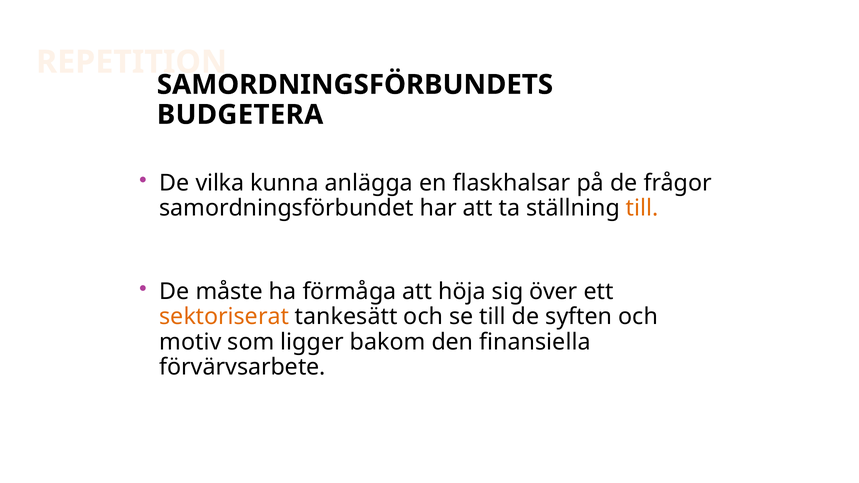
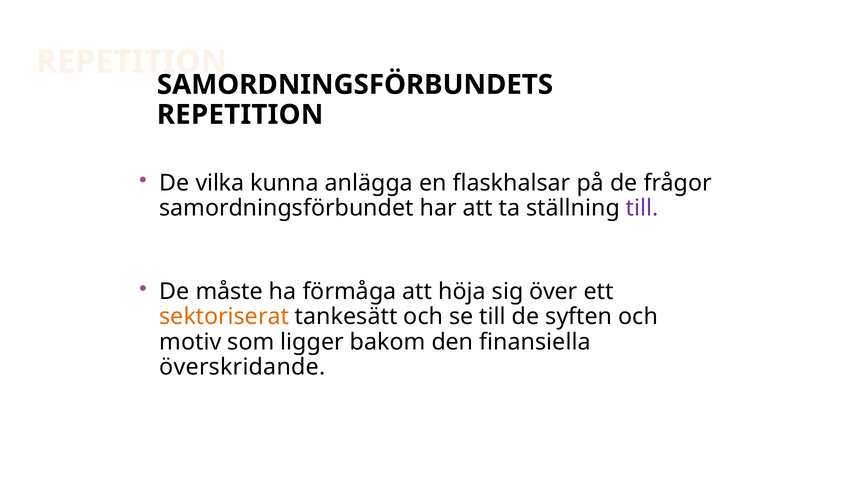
BUDGETERA: BUDGETERA -> REPETITION (240, 115)
till colour: orange -> purple (642, 208)
förvärvsarbete: förvärvsarbete -> överskridande (242, 367)
